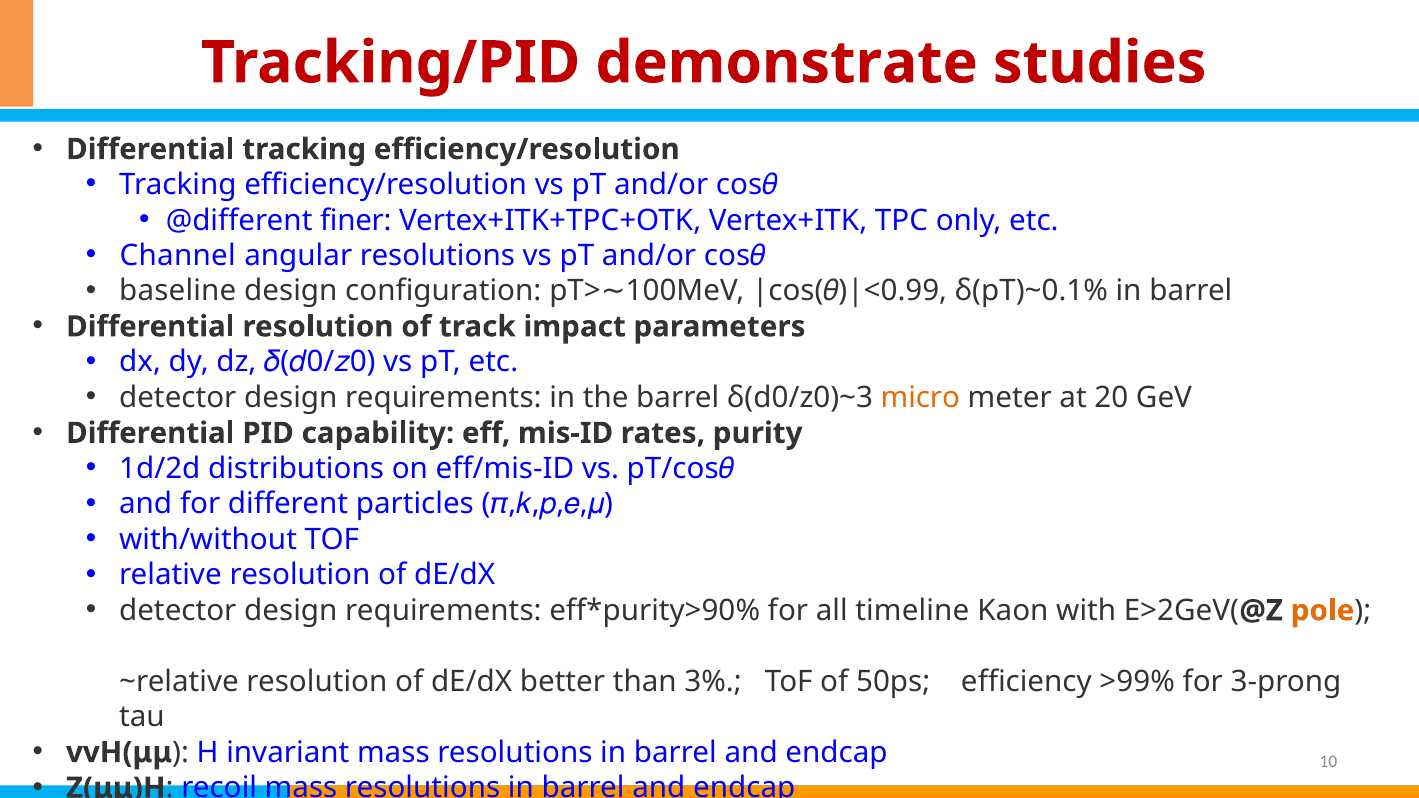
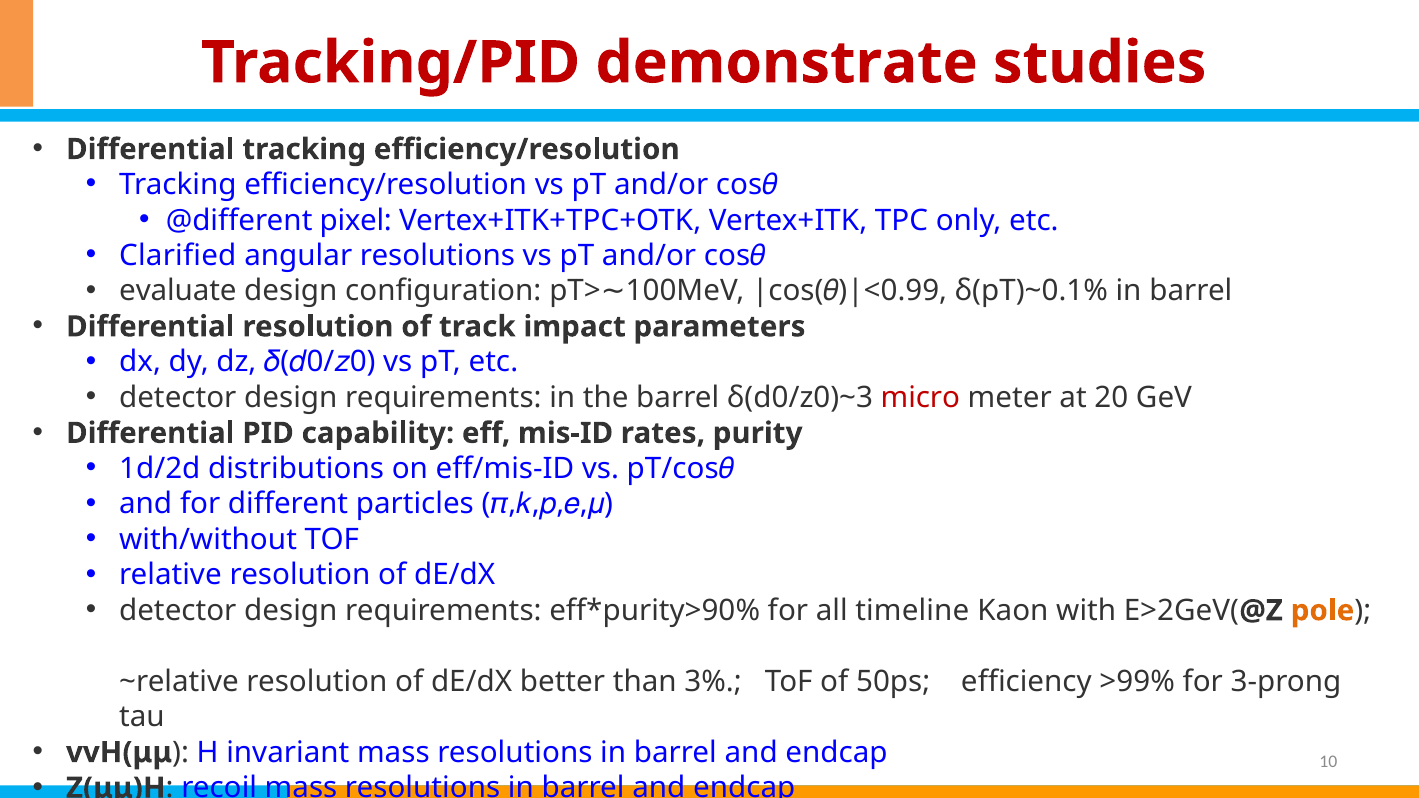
finer: finer -> pixel (356, 220)
Channel: Channel -> Clarified (178, 256)
baseline: baseline -> evaluate (178, 291)
micro colour: orange -> red (920, 398)
